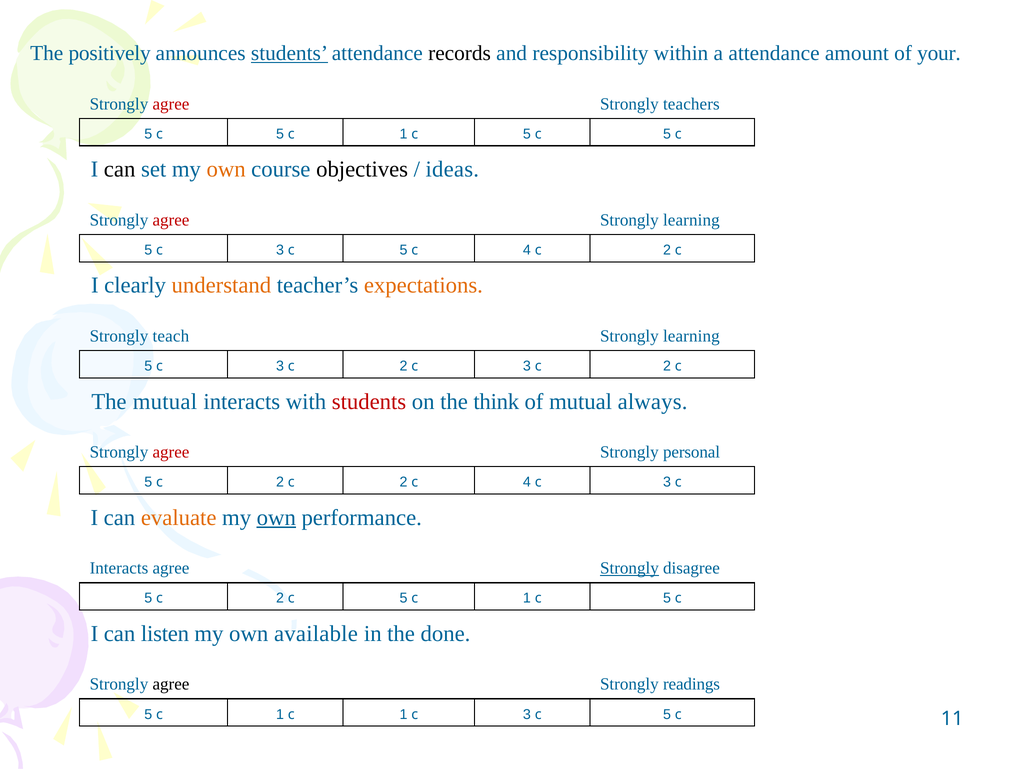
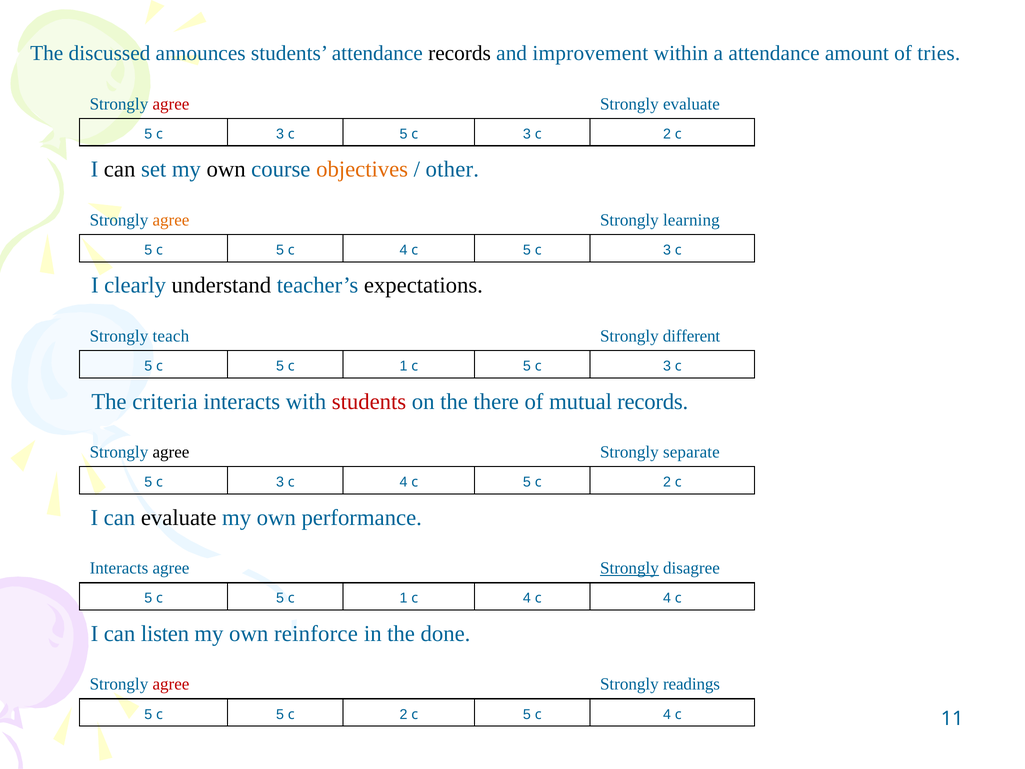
positively: positively -> discussed (110, 53)
students underline: present -> none (289, 53)
responsibility: responsibility -> improvement (590, 53)
your: your -> tries (939, 53)
Strongly teachers: teachers -> evaluate (691, 104)
5: 5 -> 3 (280, 134)
1: 1 -> 5 (403, 134)
5: 5 -> 3 (527, 134)
5: 5 -> 2 (667, 134)
own colour: orange -> black (226, 169)
objectives colour: black -> orange (362, 169)
ideas: ideas -> other (452, 169)
agree colour: red -> orange (171, 220)
3: 3 -> 5 (280, 250)
5: 5 -> 4 (403, 250)
4: 4 -> 5 (527, 250)
2: 2 -> 3 (667, 250)
understand colour: orange -> black (221, 285)
expectations colour: orange -> black (423, 285)
learning: learning -> different (692, 336)
3: 3 -> 5 (280, 366)
2: 2 -> 1 (403, 366)
3: 3 -> 5 (527, 366)
2: 2 -> 3 (667, 366)
The mutual: mutual -> criteria (165, 401)
think: think -> there (496, 401)
mutual always: always -> records (653, 401)
agree colour: red -> black (171, 452)
personal: personal -> separate (691, 452)
2: 2 -> 3 (280, 482)
2: 2 -> 4 (403, 482)
4: 4 -> 5 (527, 482)
3: 3 -> 2 (667, 482)
evaluate colour: orange -> black (179, 517)
own underline: present -> none (276, 517)
2: 2 -> 5 (280, 598)
5: 5 -> 1 (403, 598)
1: 1 -> 4 (527, 598)
5: 5 -> 4 (667, 598)
available: available -> reinforce (316, 633)
agree colour: black -> red (171, 684)
1: 1 -> 5 (280, 714)
1: 1 -> 2 (403, 714)
3: 3 -> 5 (527, 714)
5: 5 -> 4 (667, 714)
